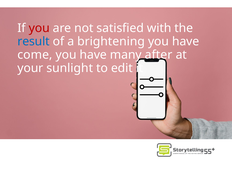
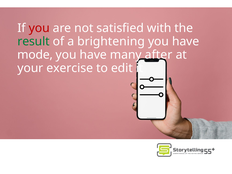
result colour: blue -> green (34, 41)
come: come -> mode (35, 55)
sunlight: sunlight -> exercise (70, 68)
